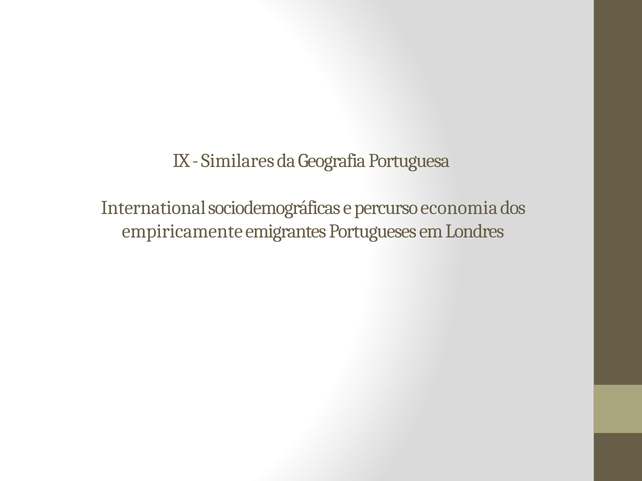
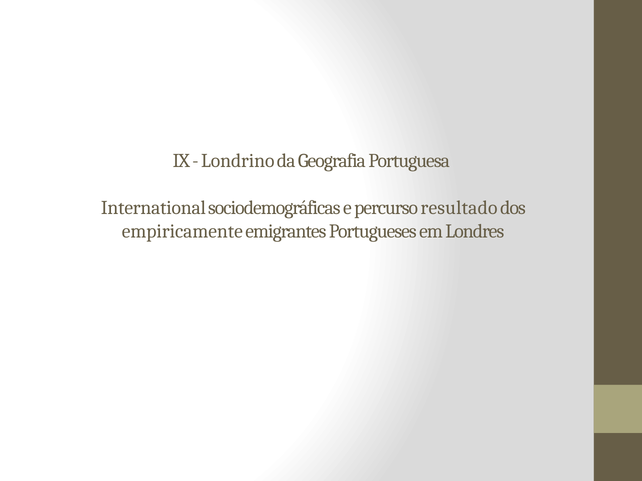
Similares: Similares -> Londrino (238, 161)
economia: economia -> resultado (459, 208)
